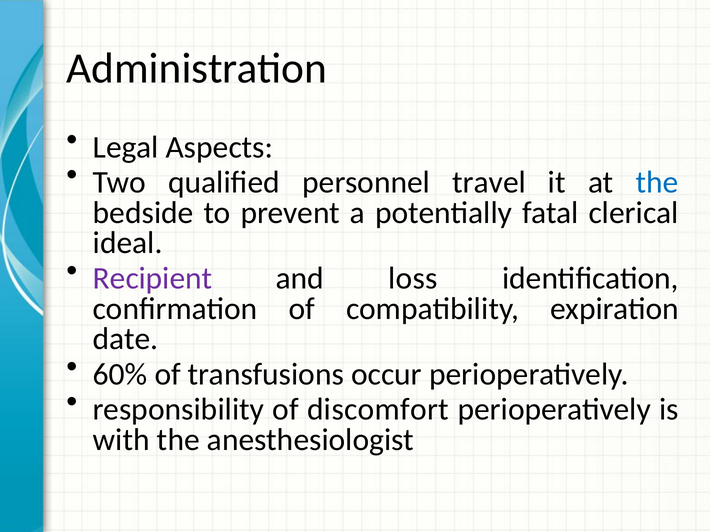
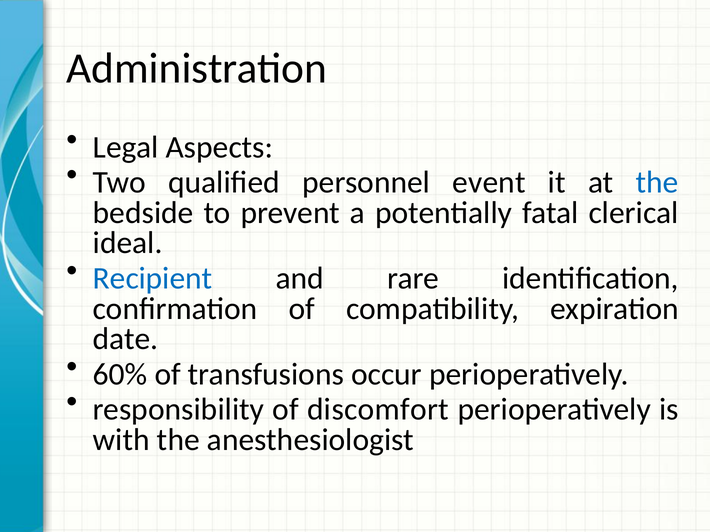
travel: travel -> event (489, 183)
Recipient colour: purple -> blue (153, 279)
loss: loss -> rare (413, 279)
